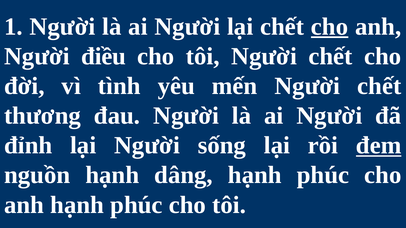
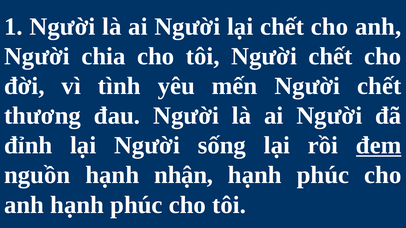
cho underline: present -> none (330, 27)
điều: điều -> chia (103, 56)
dâng: dâng -> nhận (184, 175)
